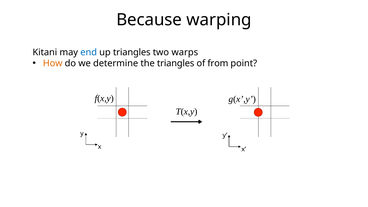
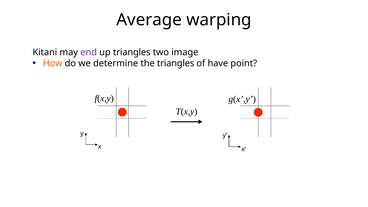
Because: Because -> Average (149, 20)
end colour: blue -> purple (89, 52)
warps: warps -> image (185, 52)
from: from -> have (218, 63)
